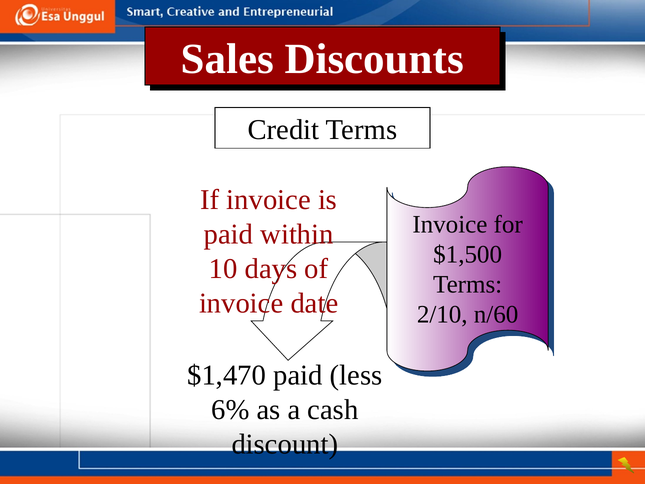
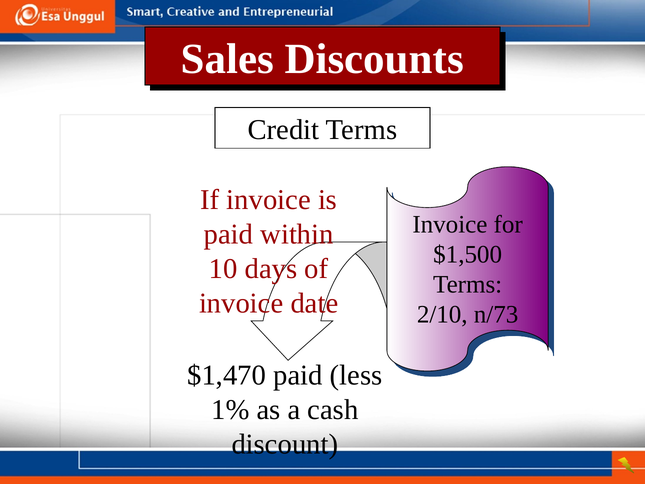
n/60: n/60 -> n/73 (496, 315)
6%: 6% -> 1% (230, 409)
